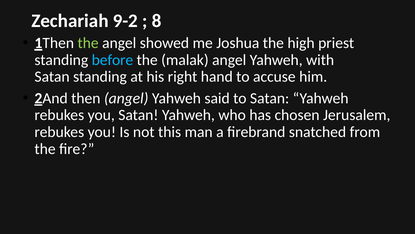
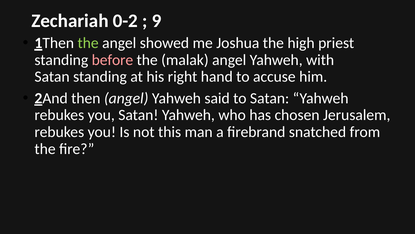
9-2: 9-2 -> 0-2 (125, 21)
8: 8 -> 9 (157, 21)
before colour: light blue -> pink (112, 60)
